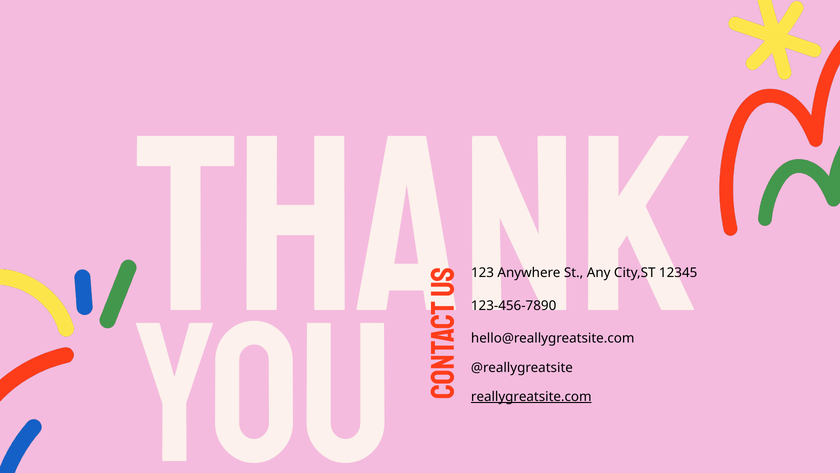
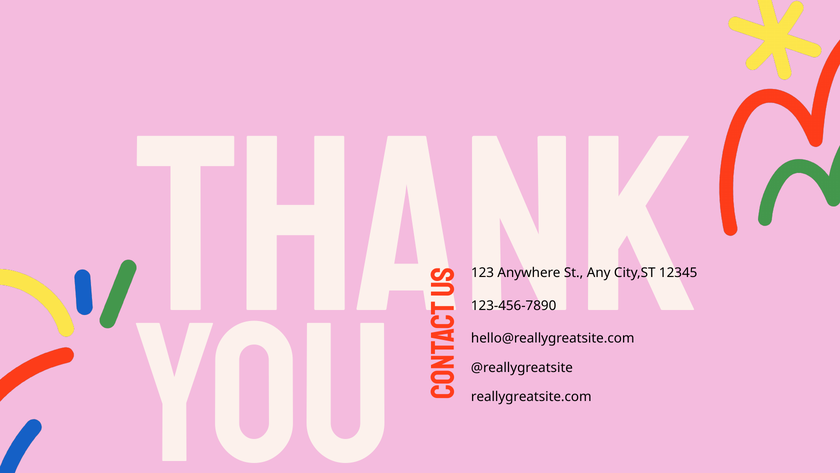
reallygreatsite.com underline: present -> none (531, 396)
